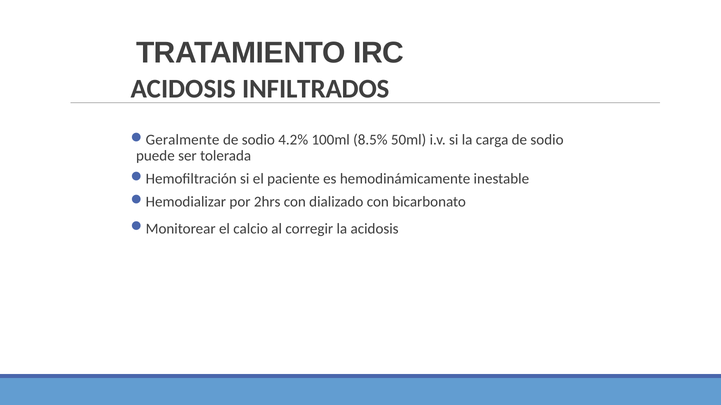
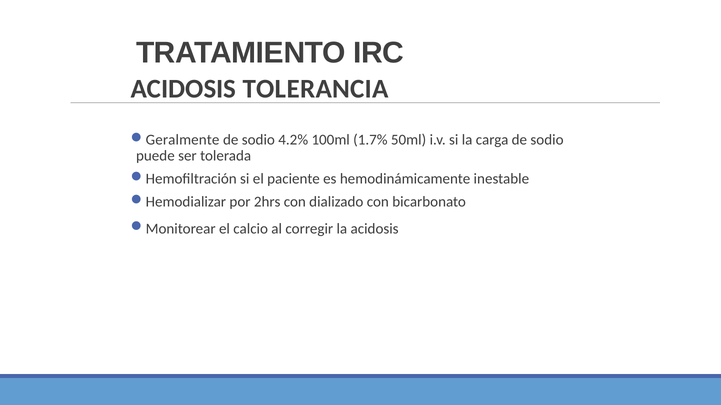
INFILTRADOS: INFILTRADOS -> TOLERANCIA (316, 89)
8.5%: 8.5% -> 1.7% (370, 140)
